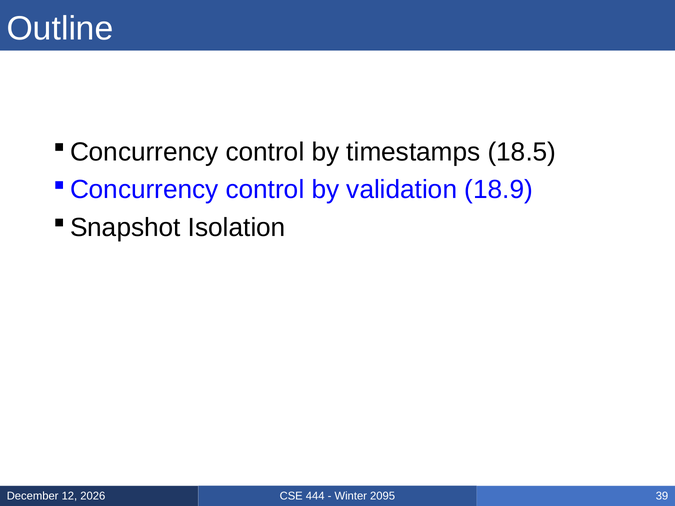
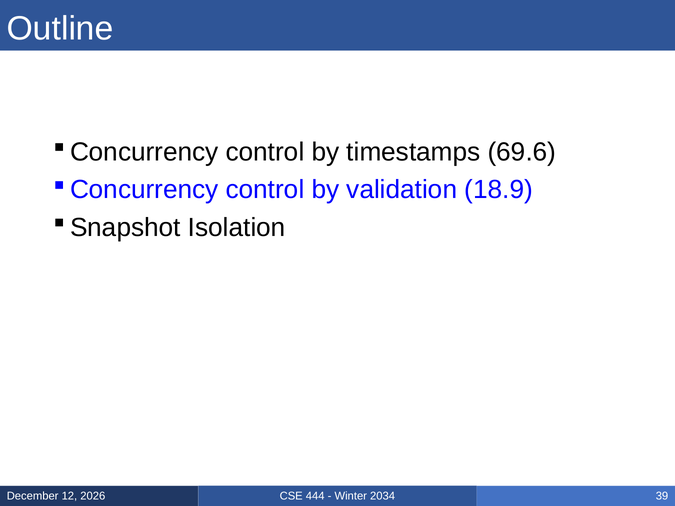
18.5: 18.5 -> 69.6 (522, 152)
2095: 2095 -> 2034 (383, 497)
